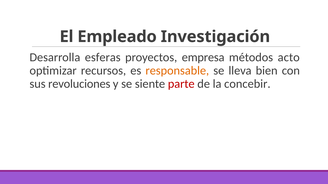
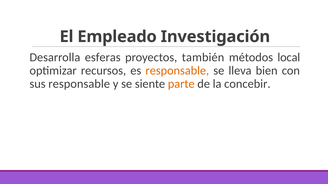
empresa: empresa -> también (203, 57)
acto: acto -> local (289, 57)
sus revoluciones: revoluciones -> responsable (79, 84)
parte colour: red -> orange (181, 84)
